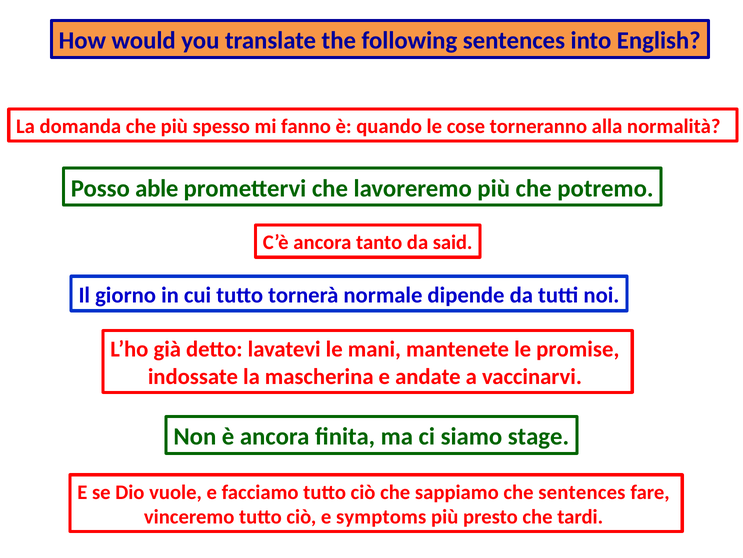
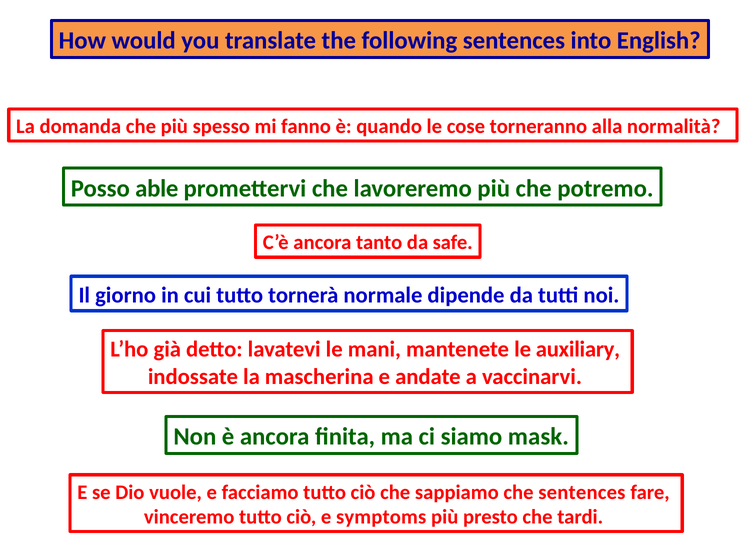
said: said -> safe (453, 242)
promise: promise -> auxiliary (578, 349)
stage: stage -> mask (538, 436)
